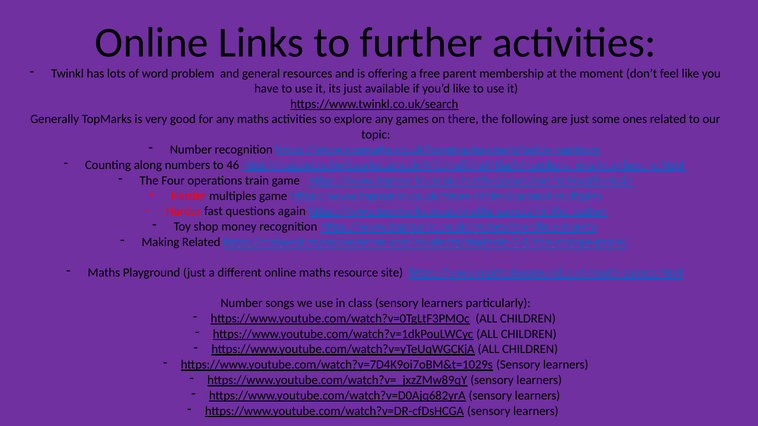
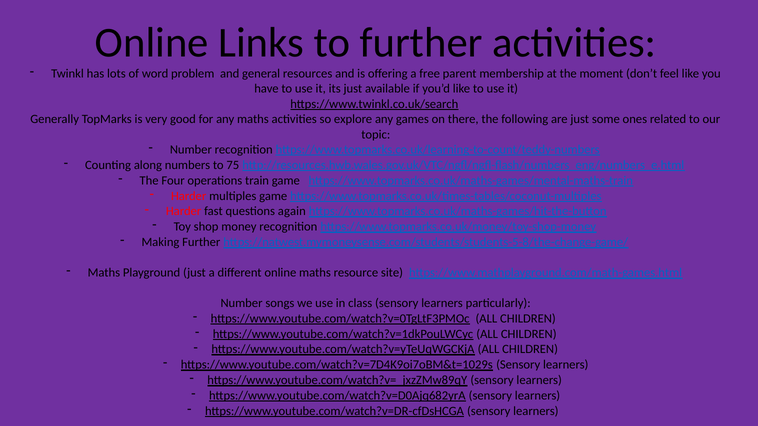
46: 46 -> 75 (233, 165)
Making Related: Related -> Further (201, 242)
